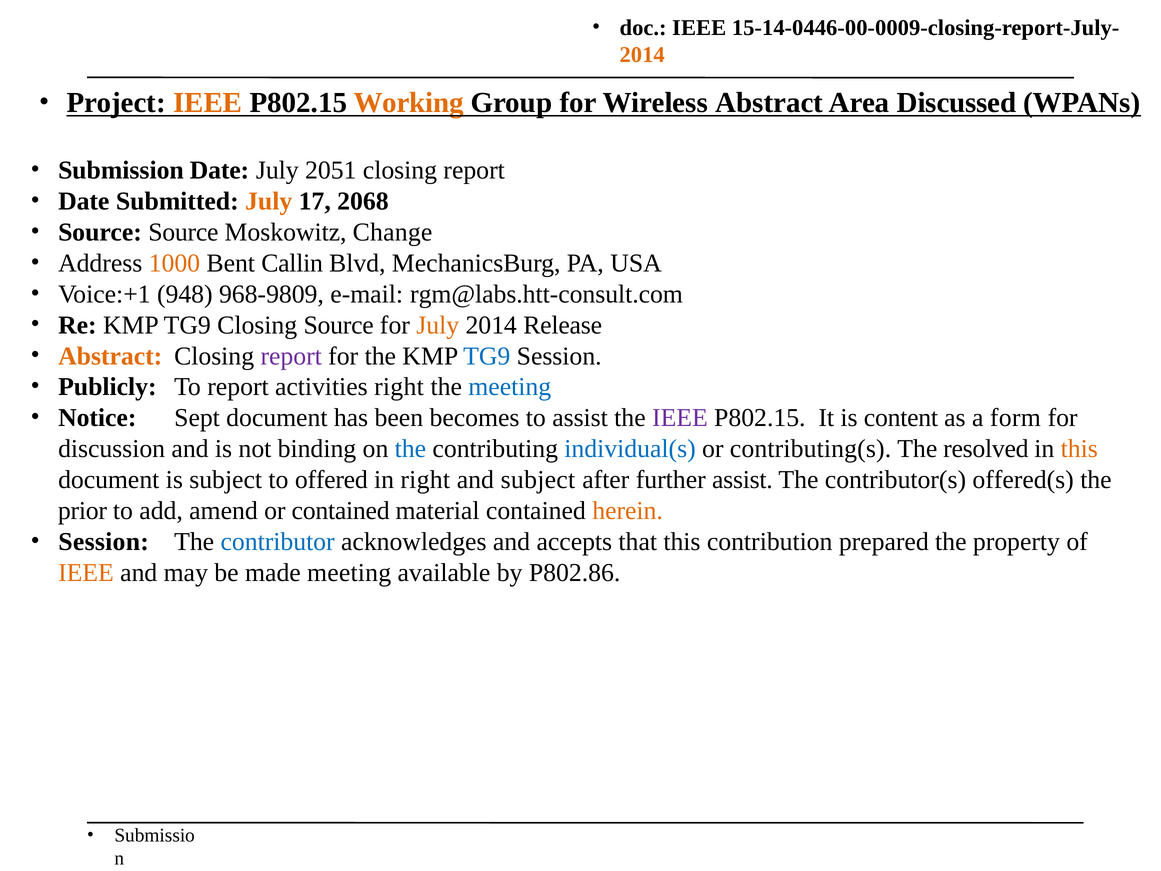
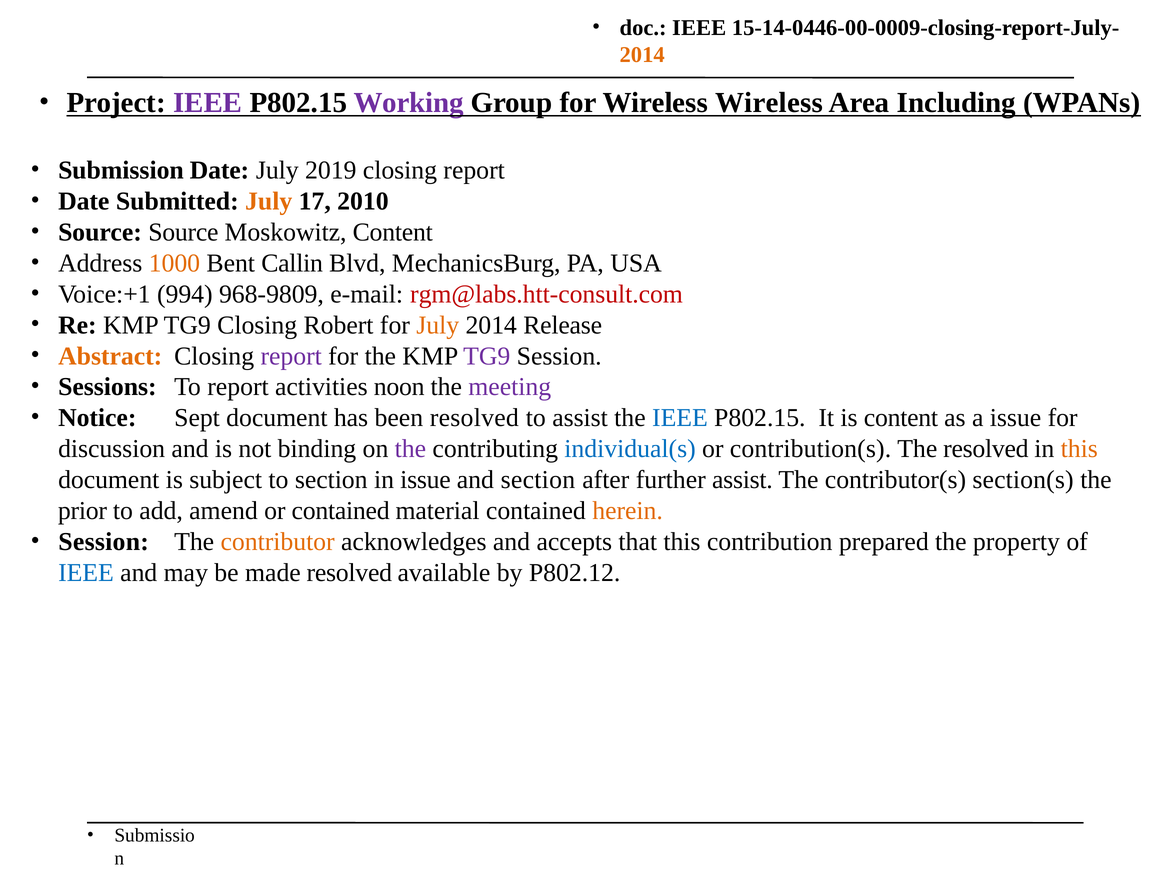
IEEE colour: orange -> purple (208, 103)
Working colour: orange -> purple (409, 103)
Wireless Abstract: Abstract -> Wireless (769, 103)
Discussed: Discussed -> Including (956, 103)
2051: 2051 -> 2019 (331, 170)
2068: 2068 -> 2010 (363, 201)
Moskowitz Change: Change -> Content (393, 232)
948: 948 -> 994 (185, 294)
rgm@labs.htt-consult.com colour: black -> red (546, 294)
Closing Source: Source -> Robert (339, 325)
TG9 colour: blue -> purple (487, 356)
Publicly: Publicly -> Sessions (107, 387)
activities right: right -> noon (399, 387)
meeting colour: blue -> purple (510, 387)
been becomes: becomes -> resolved (474, 418)
IEEE colour: purple -> blue (680, 418)
a form: form -> issue (1016, 418)
the colour: blue -> purple (410, 449)
contributing(s: contributing(s -> contribution(s (811, 449)
to offered: offered -> section (331, 480)
in right: right -> issue (425, 480)
and subject: subject -> section (538, 480)
offered(s: offered(s -> section(s (1023, 480)
contributor colour: blue -> orange (278, 542)
IEEE colour: orange -> blue (86, 573)
made meeting: meeting -> resolved (349, 573)
P802.86: P802.86 -> P802.12 (575, 573)
